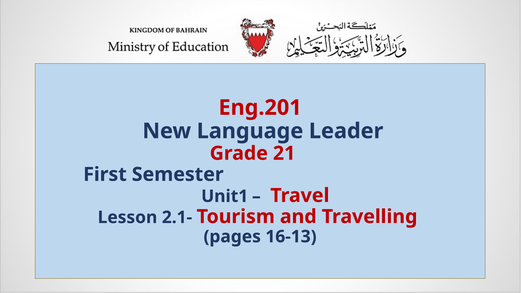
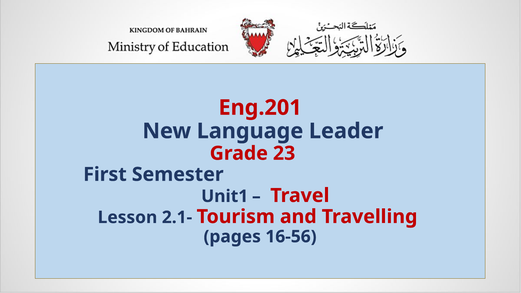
21: 21 -> 23 (284, 153)
16-13: 16-13 -> 16-56 (291, 237)
